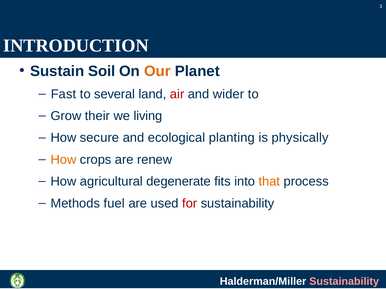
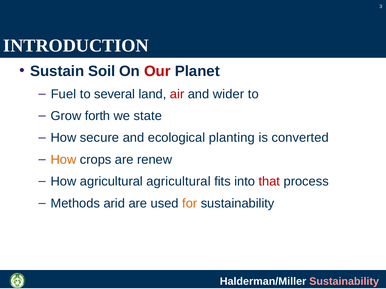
Our colour: orange -> red (157, 71)
Fast: Fast -> Fuel (63, 94)
their: their -> forth (98, 116)
living: living -> state (148, 116)
physically: physically -> converted (300, 138)
agricultural degenerate: degenerate -> agricultural (179, 182)
that colour: orange -> red (269, 182)
fuel: fuel -> arid (114, 204)
for colour: red -> orange (190, 204)
